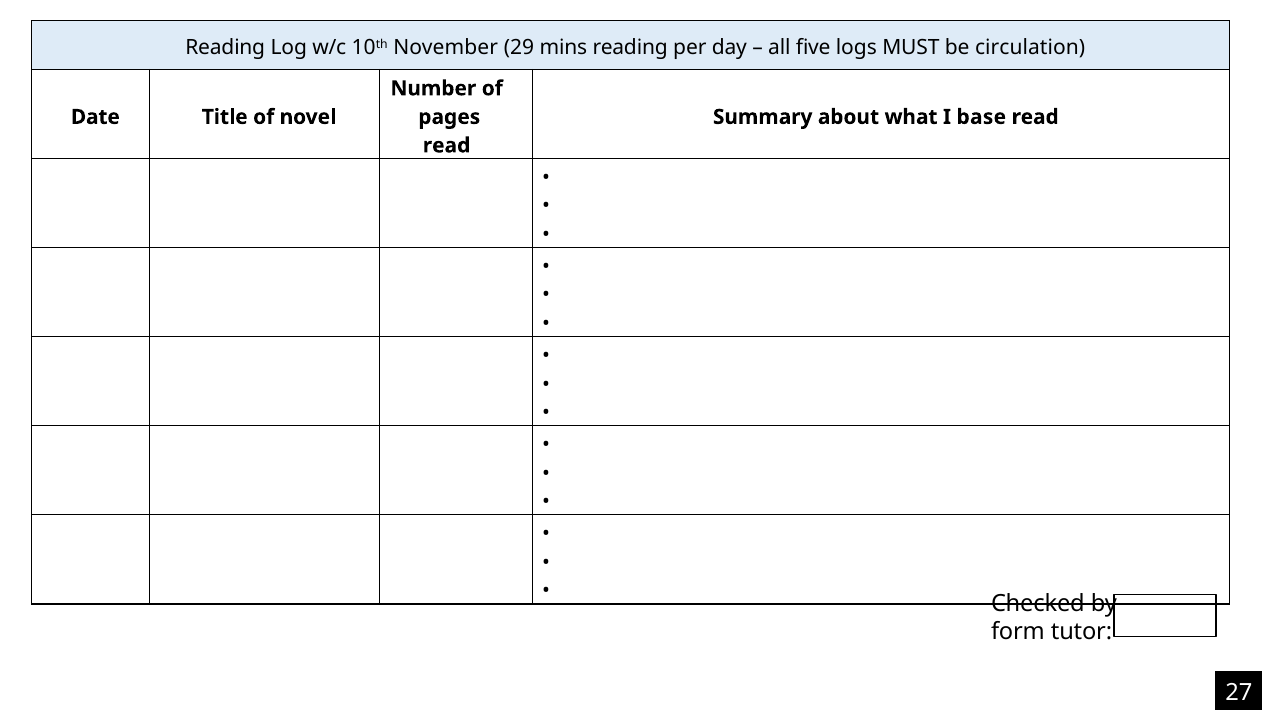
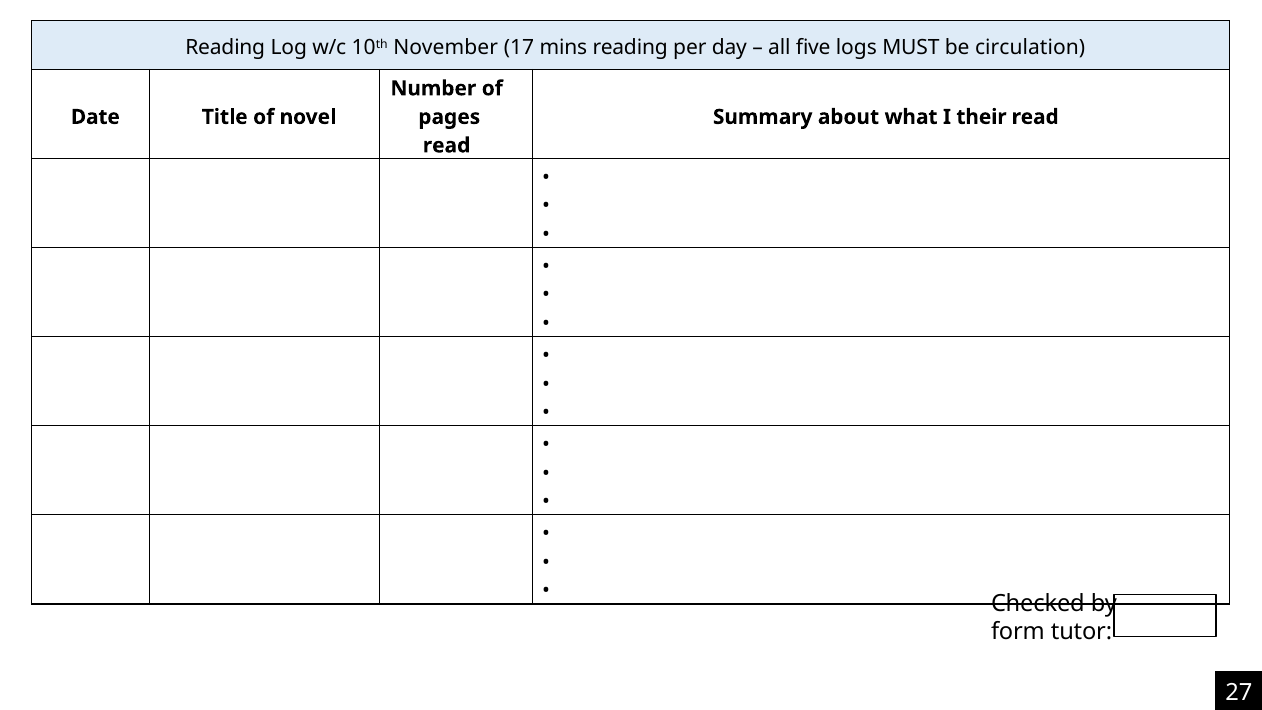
29: 29 -> 17 (519, 48)
base: base -> their (981, 117)
